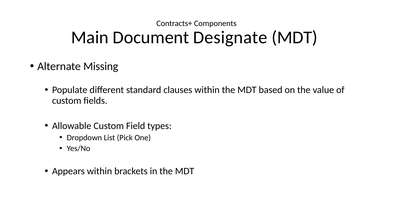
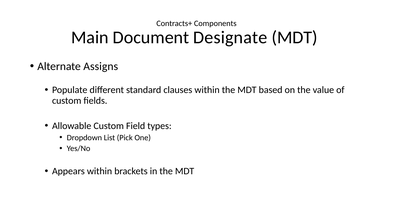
Missing: Missing -> Assigns (101, 66)
